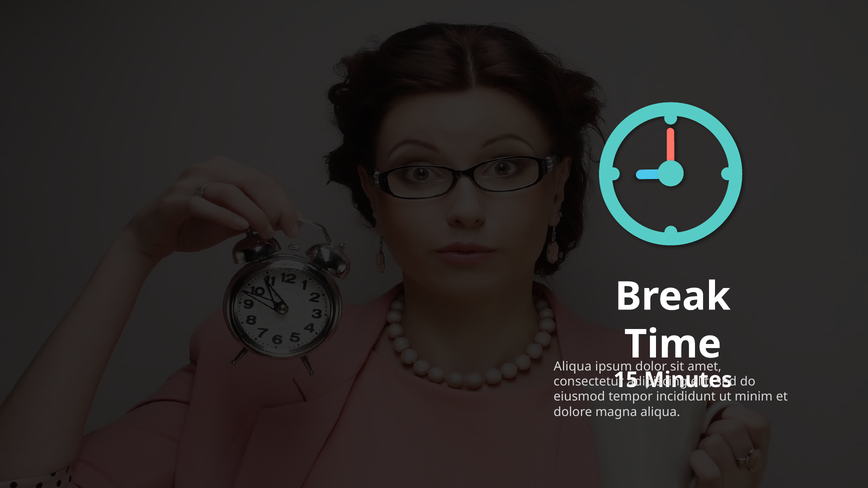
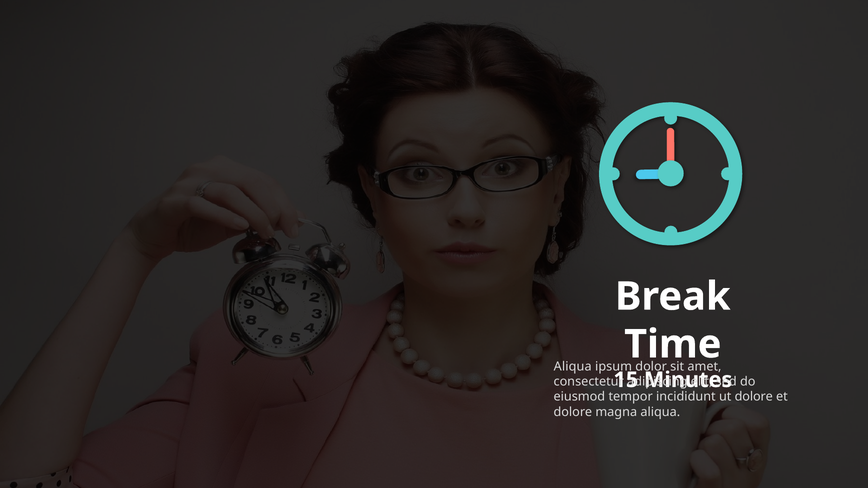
minim: minim -> dolore (754, 397)
